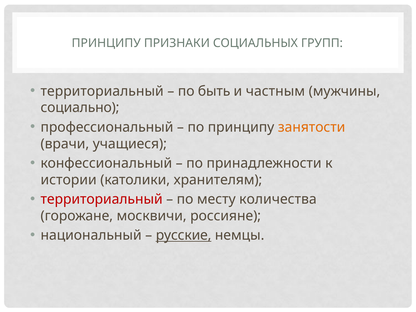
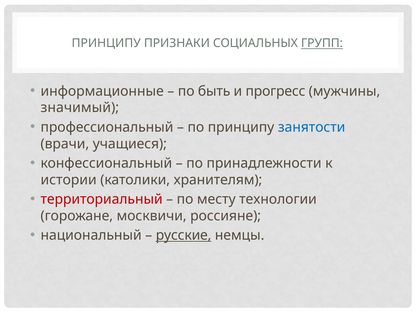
ГРУПП underline: none -> present (322, 43)
территориальный: территориальный -> информационные (102, 91)
частным: частным -> прогресс (275, 91)
социально: социально -> значимый (80, 108)
занятости colour: orange -> blue (312, 127)
количества: количества -> технологии (278, 199)
